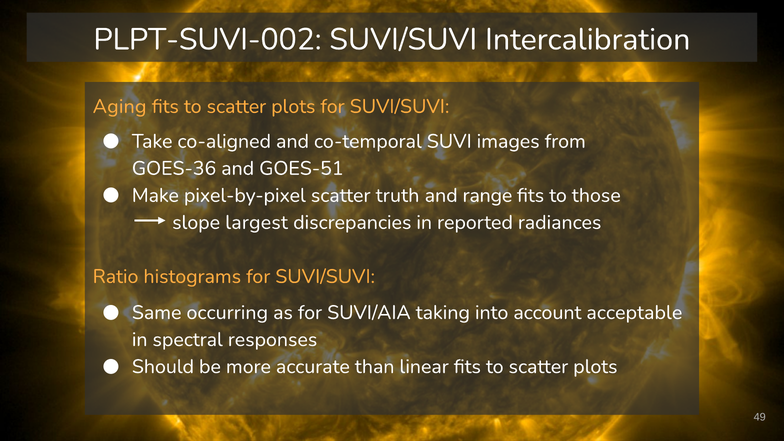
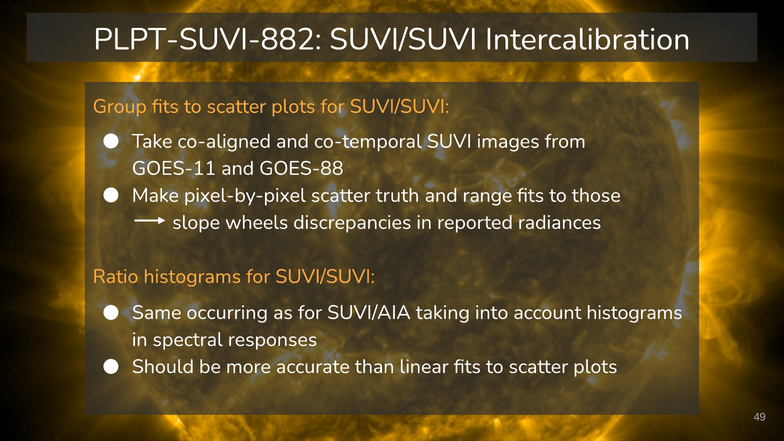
PLPT-SUVI-002: PLPT-SUVI-002 -> PLPT-SUVI-882 (208, 39)
Aging: Aging -> Group (120, 106)
GOES-36: GOES-36 -> GOES-11 (174, 168)
GOES-51: GOES-51 -> GOES-88 (301, 168)
largest: largest -> wheels (257, 222)
account acceptable: acceptable -> histograms (634, 313)
